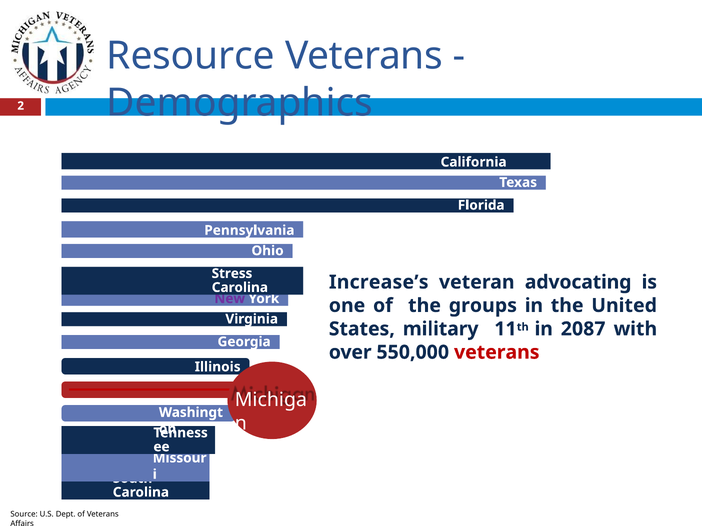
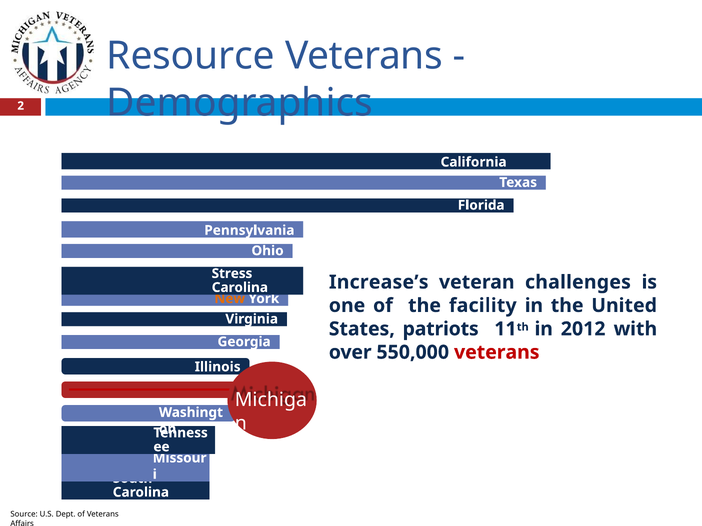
advocating: advocating -> challenges (578, 282)
New colour: purple -> orange (230, 299)
groups: groups -> facility (483, 306)
military: military -> patriots (441, 329)
2087: 2087 -> 2012 (583, 329)
